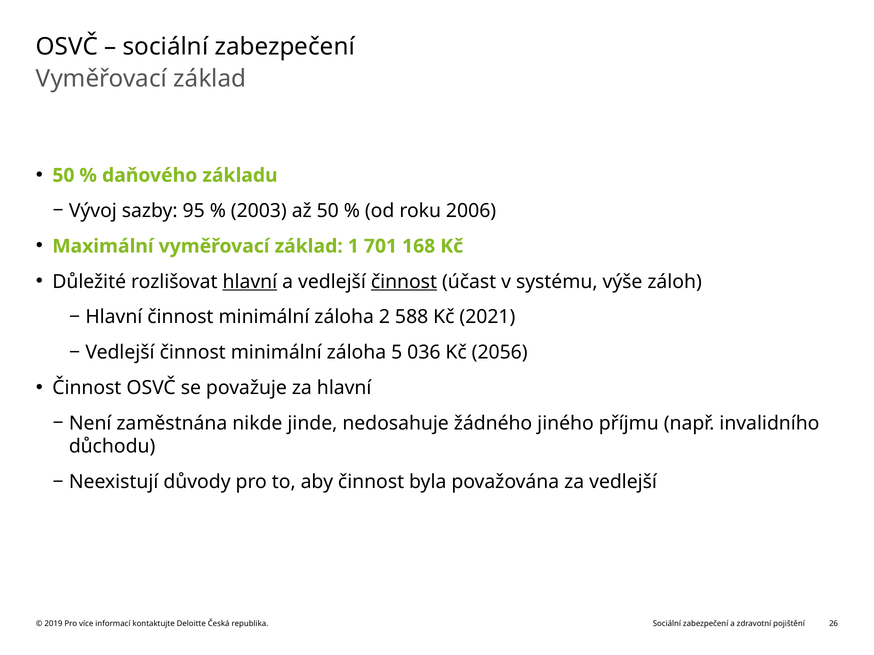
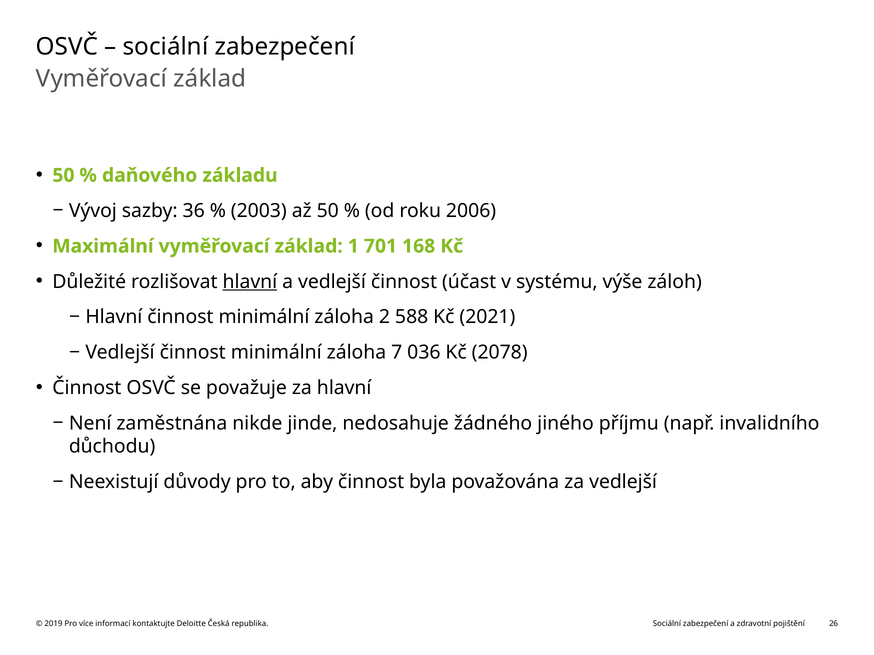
95: 95 -> 36 (194, 211)
činnost underline: present -> none (404, 282)
5: 5 -> 7 (397, 353)
2056: 2056 -> 2078 (500, 353)
